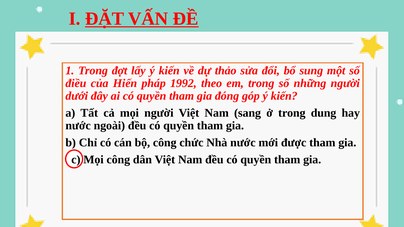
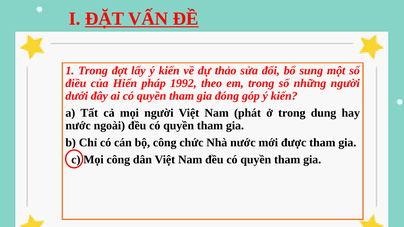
sang: sang -> phát (248, 113)
